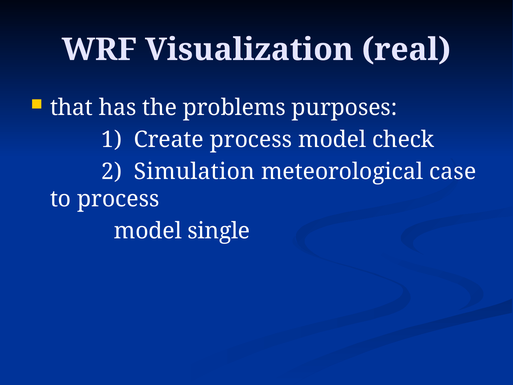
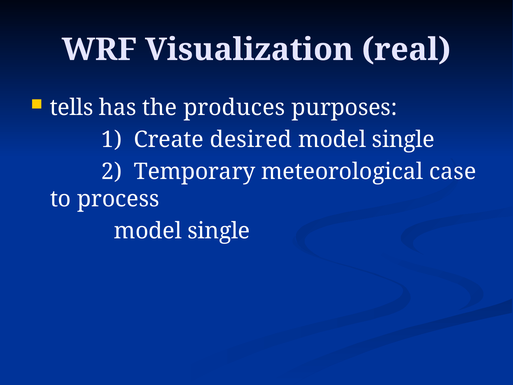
that: that -> tells (72, 108)
problems: problems -> produces (234, 108)
Create process: process -> desired (251, 140)
check: check -> single (403, 140)
Simulation: Simulation -> Temporary (195, 171)
